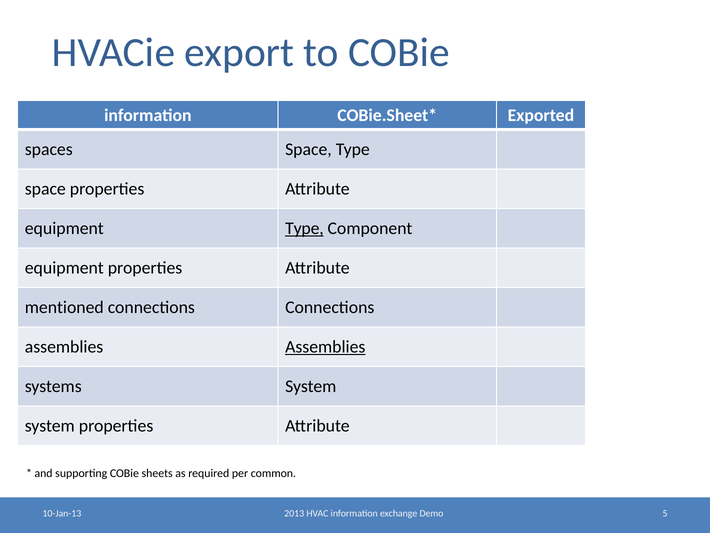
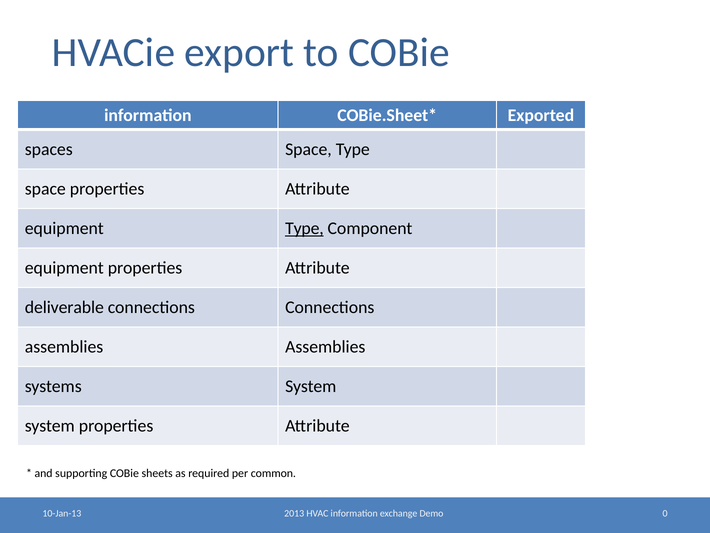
mentioned: mentioned -> deliverable (64, 307)
Assemblies underline: present -> none (325, 347)
5: 5 -> 0 (665, 513)
